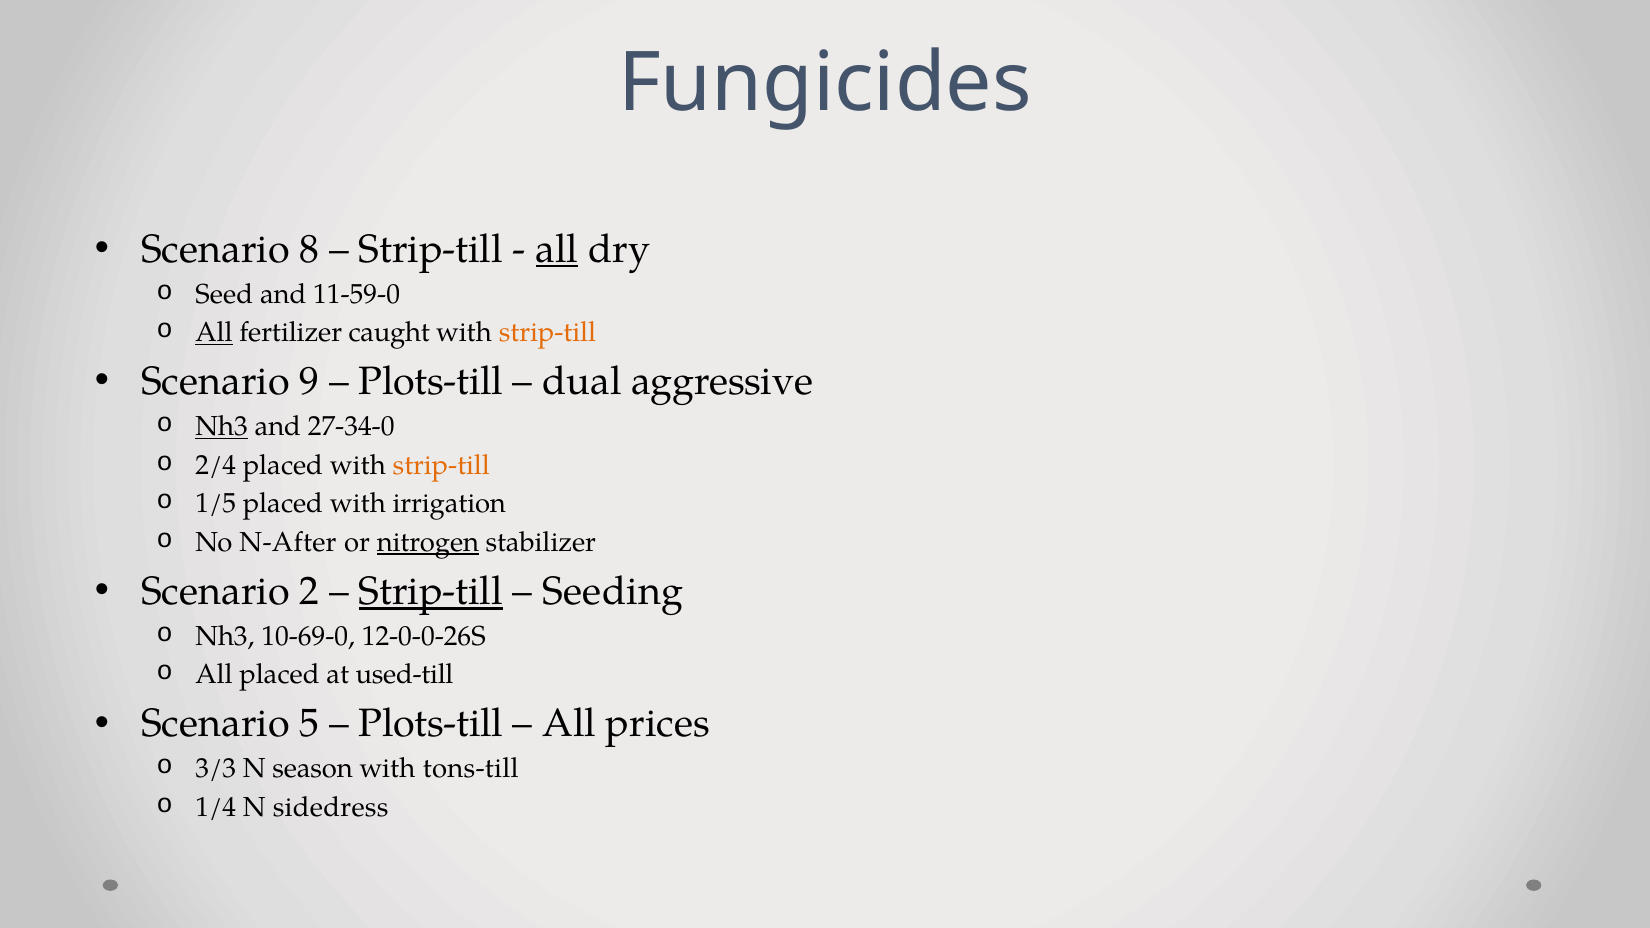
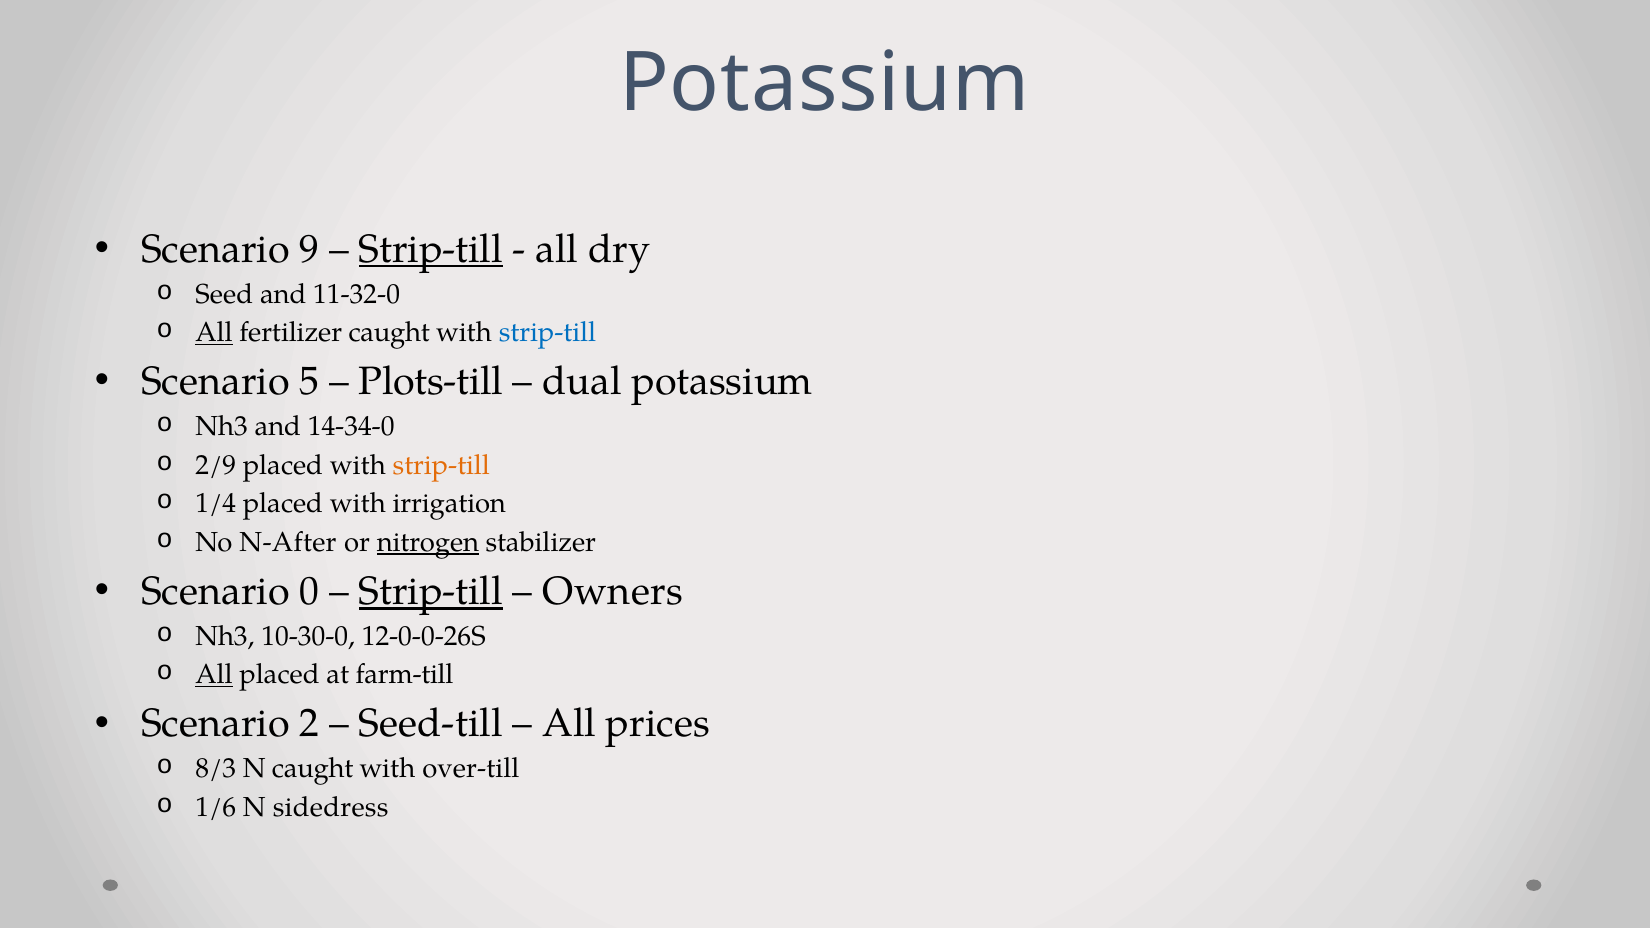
Fungicides: Fungicides -> Potassium (824, 84)
8: 8 -> 9 (309, 249)
Strip-till underline: none -> present (431, 249)
all underline: present -> none (557, 249)
11-59-0: 11-59-0 -> 11-32-0 (357, 294)
strip-till colour: orange -> blue (547, 333)
9: 9 -> 5 (309, 382)
dual aggressive: aggressive -> potassium (722, 382)
Nh3 underline: present -> none (222, 427)
27-34-0: 27-34-0 -> 14-34-0 (351, 427)
2/4: 2/4 -> 2/9 (216, 465)
1/5: 1/5 -> 1/4 (216, 504)
2: 2 -> 0 (309, 591)
Seeding: Seeding -> Owners (613, 591)
10-69-0: 10-69-0 -> 10-30-0 (308, 636)
All underline: none -> present (214, 675)
used-till: used-till -> farm-till (404, 675)
5: 5 -> 2 (309, 724)
Plots-till: Plots-till -> Seed-till (431, 724)
3/3: 3/3 -> 8/3 (216, 769)
N season: season -> caught (313, 769)
tons-till: tons-till -> over-till (471, 769)
1/4: 1/4 -> 1/6 (216, 807)
